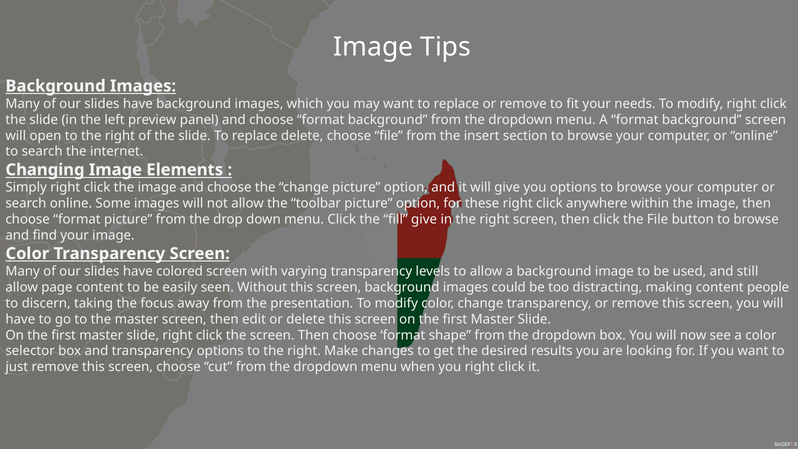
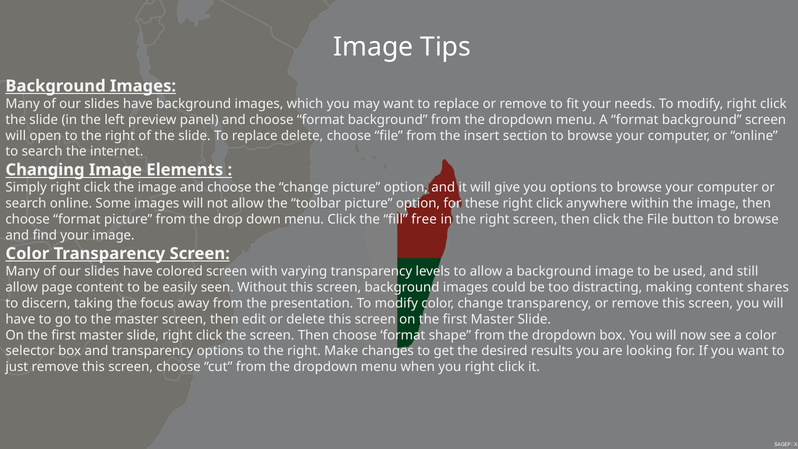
fill give: give -> free (424, 219)
people: people -> shares (768, 287)
